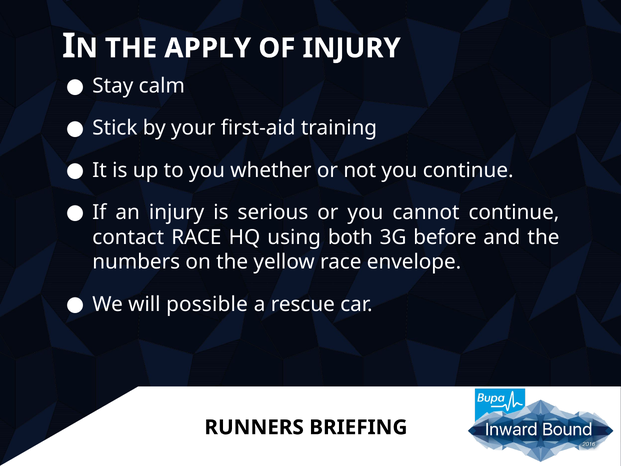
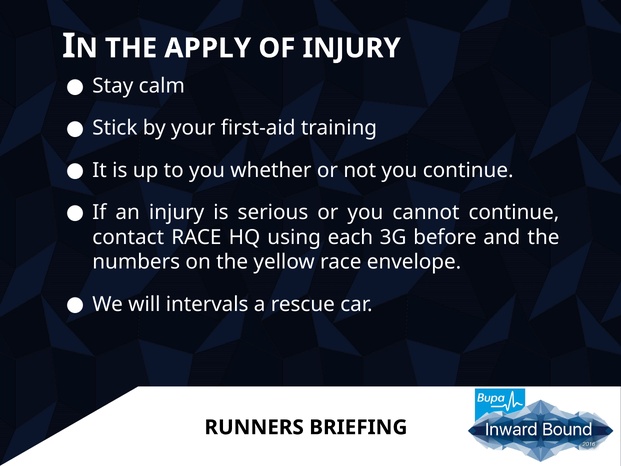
both: both -> each (350, 237)
possible: possible -> intervals (207, 304)
